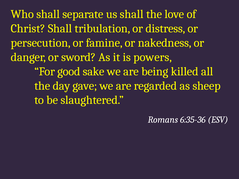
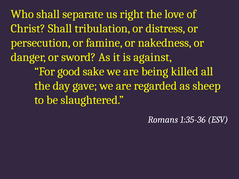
us shall: shall -> right (132, 14)
powers: powers -> against (153, 57)
6:35-36: 6:35-36 -> 1:35-36 (193, 120)
